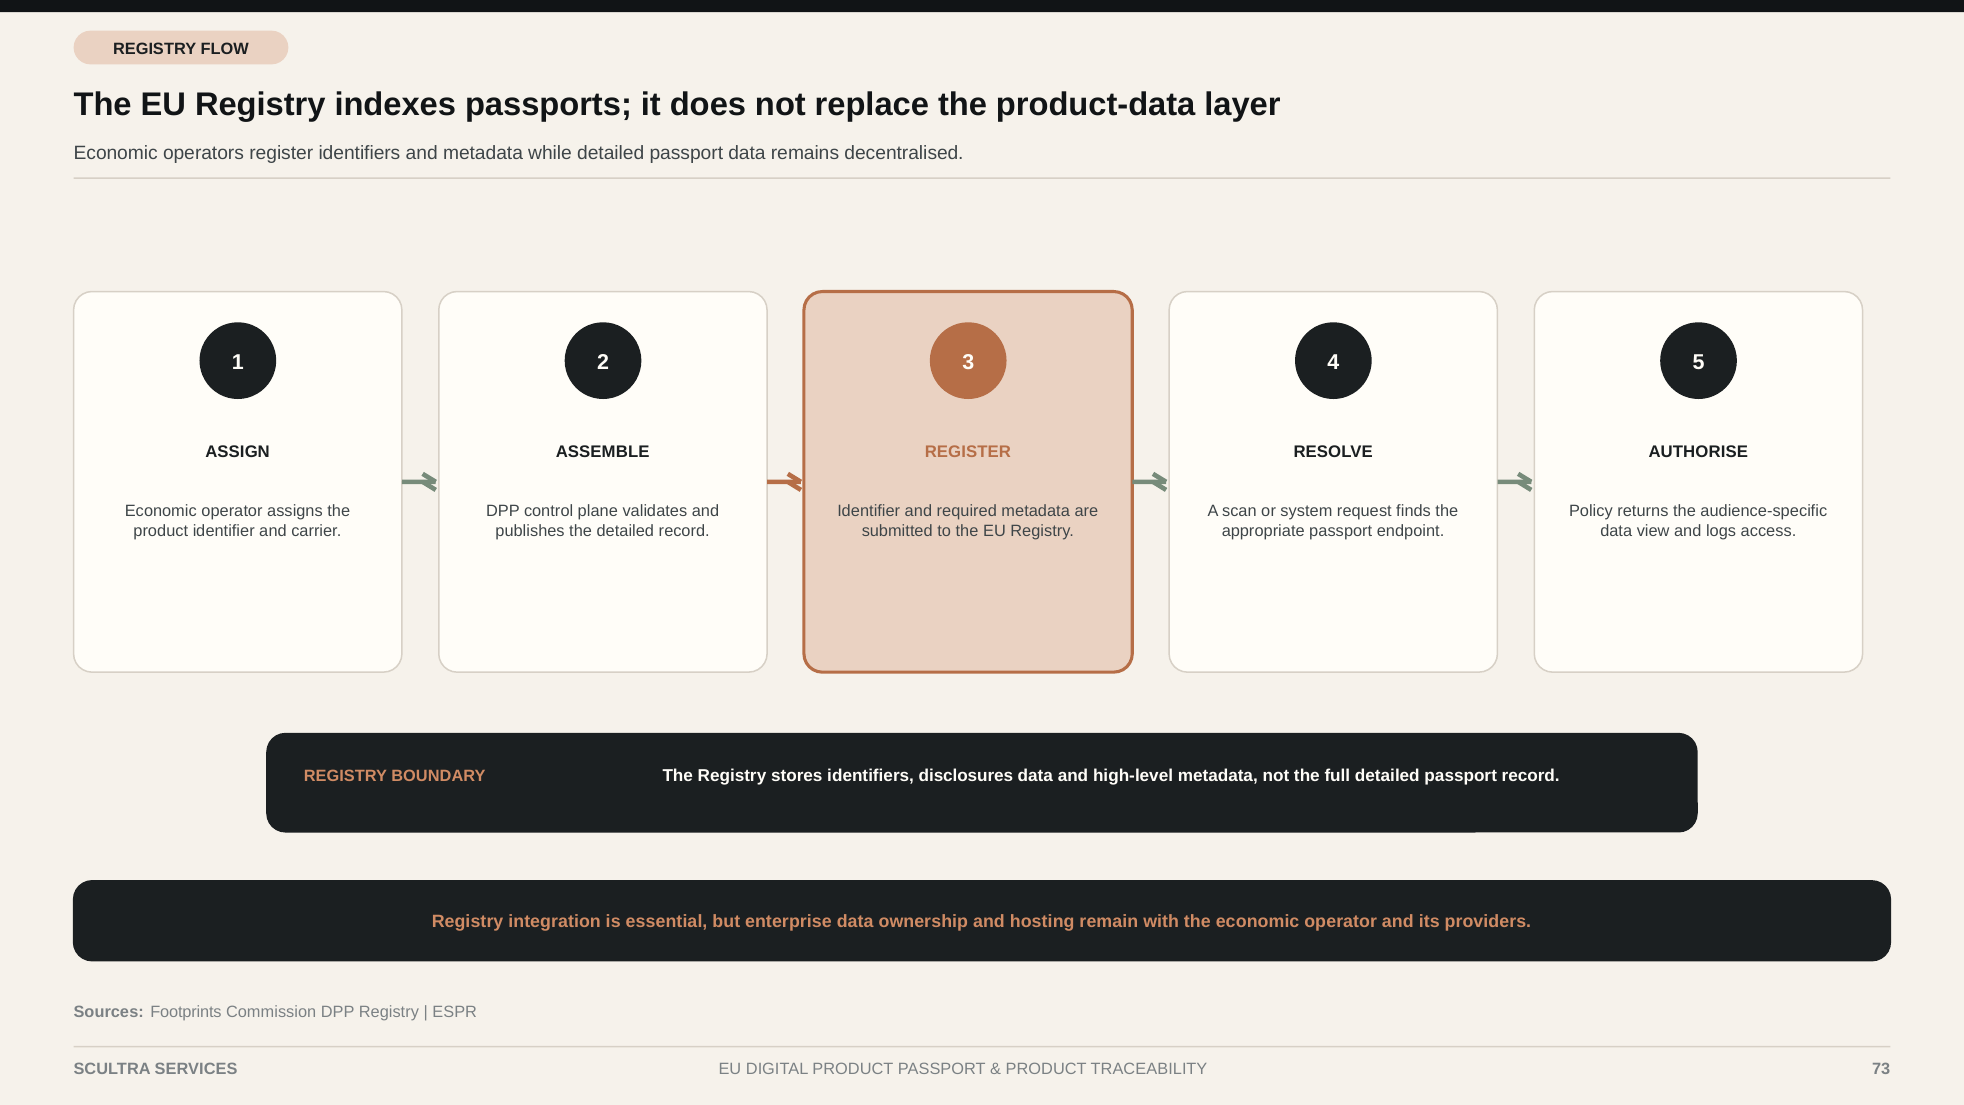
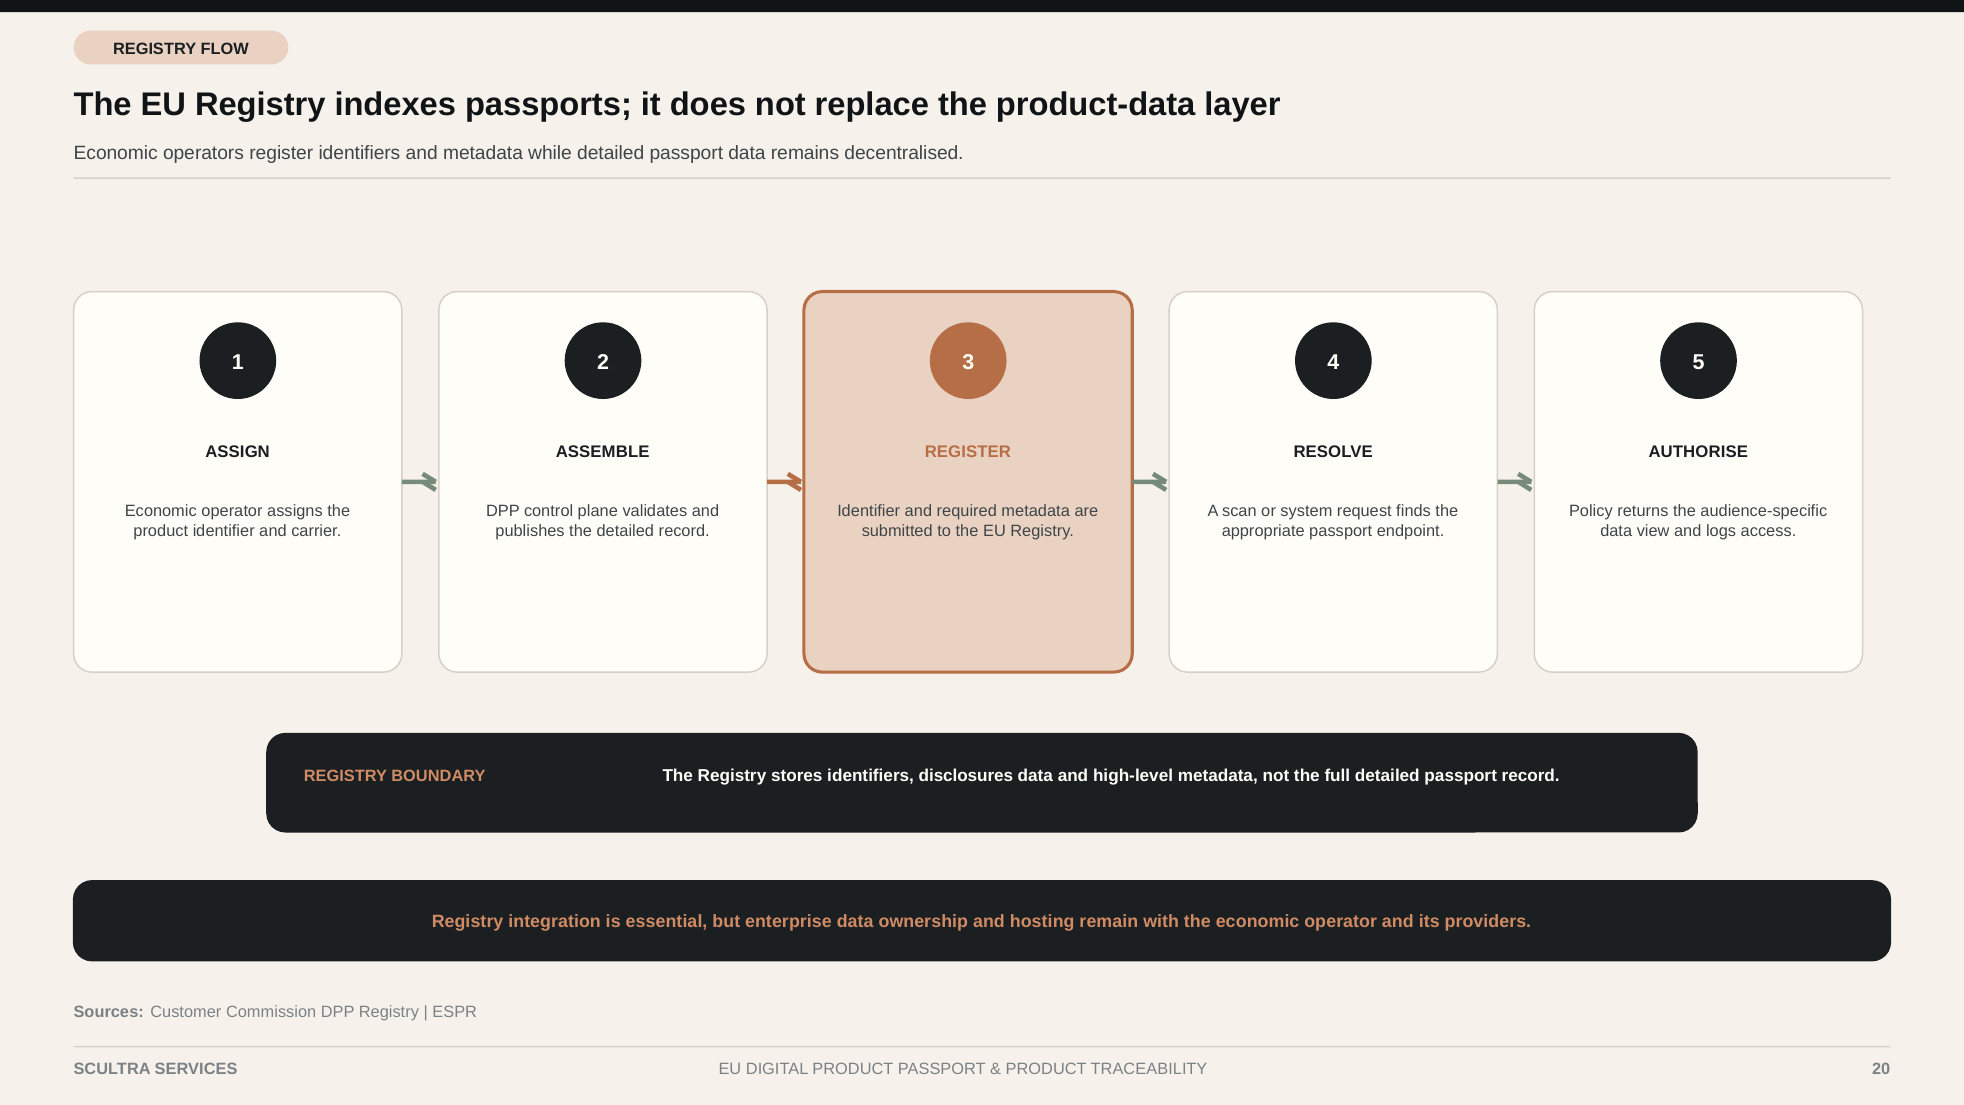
Footprints: Footprints -> Customer (186, 1012)
73: 73 -> 20 (1881, 1069)
